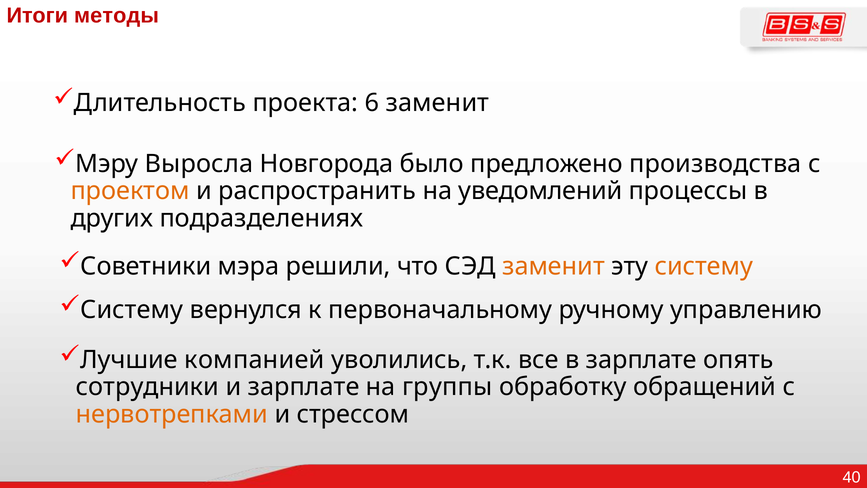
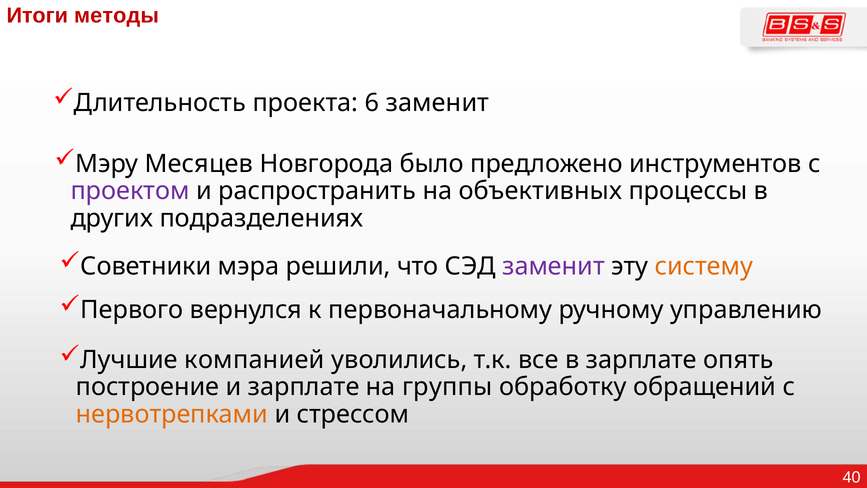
Выросла: Выросла -> Месяцев (199, 164)
производства: производства -> инструментов (716, 164)
проектом colour: orange -> purple (130, 191)
уведомлений: уведомлений -> объективных (540, 191)
заменит colour: orange -> purple (553, 266)
Систему: Систему -> Первого (132, 309)
сотрудники: сотрудники -> построение (148, 387)
